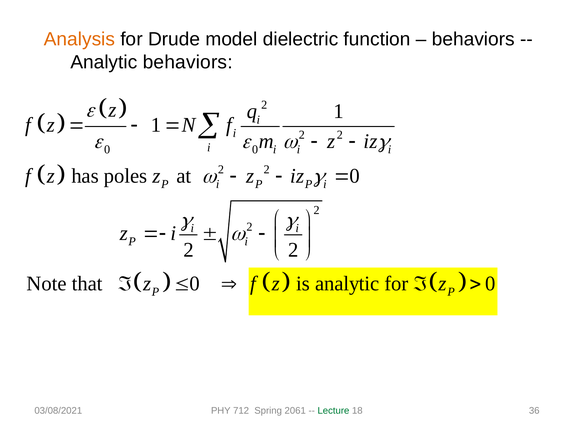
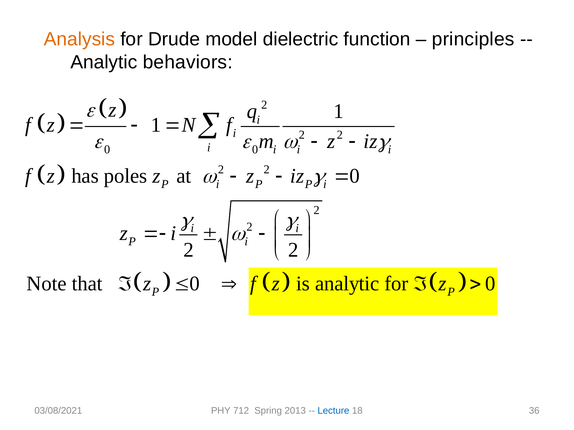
behaviors: behaviors -> principles (473, 39)
2061: 2061 -> 2013 (295, 411)
Lecture colour: green -> blue (333, 411)
